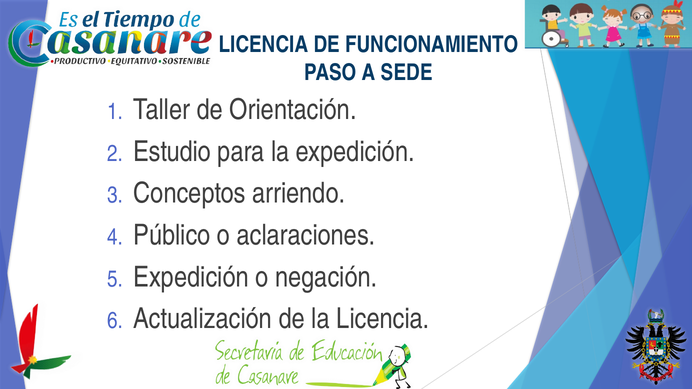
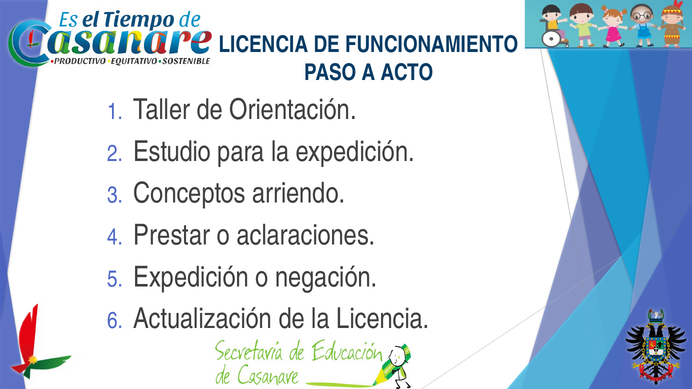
SEDE: SEDE -> ACTO (407, 73)
Público: Público -> Prestar (172, 235)
